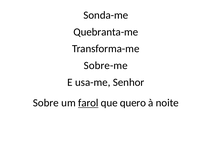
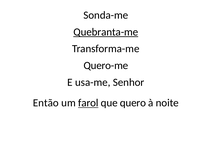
Quebranta-me underline: none -> present (106, 32)
Sobre-me: Sobre-me -> Quero-me (106, 66)
Sobre: Sobre -> Então (46, 103)
